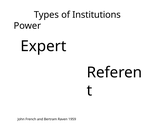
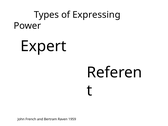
Institutions: Institutions -> Expressing (96, 15)
